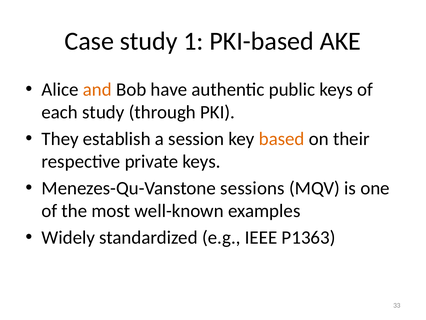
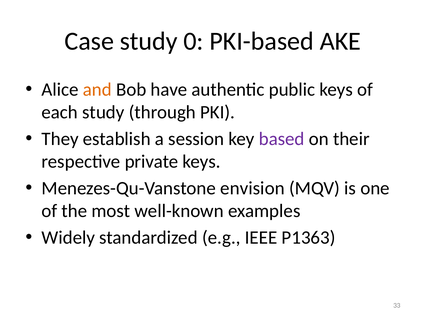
1: 1 -> 0 (193, 41)
based colour: orange -> purple (282, 139)
sessions: sessions -> envision (252, 188)
